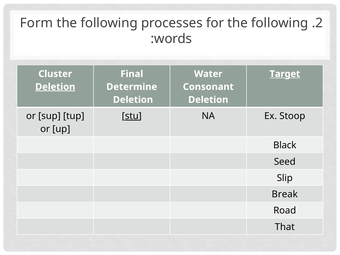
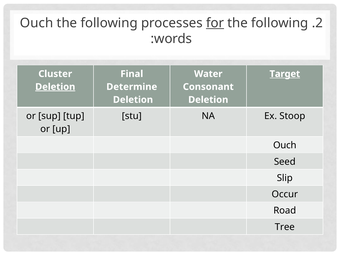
Form: Form -> Ouch (37, 23)
for underline: none -> present (215, 23)
stu underline: present -> none (132, 116)
Black: Black -> Ouch (285, 145)
Break: Break -> Occur (285, 194)
That: That -> Tree (285, 227)
